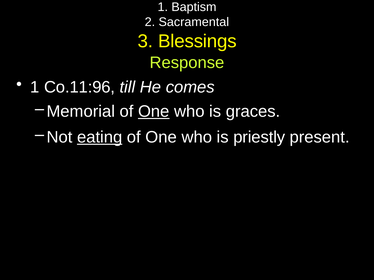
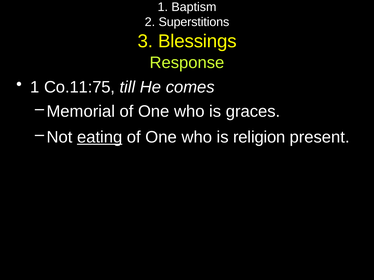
Sacramental: Sacramental -> Superstitions (194, 22)
Co.11:96: Co.11:96 -> Co.11:75 (80, 87)
One underline: present -> none (154, 112)
priestly: priestly -> religion (259, 137)
